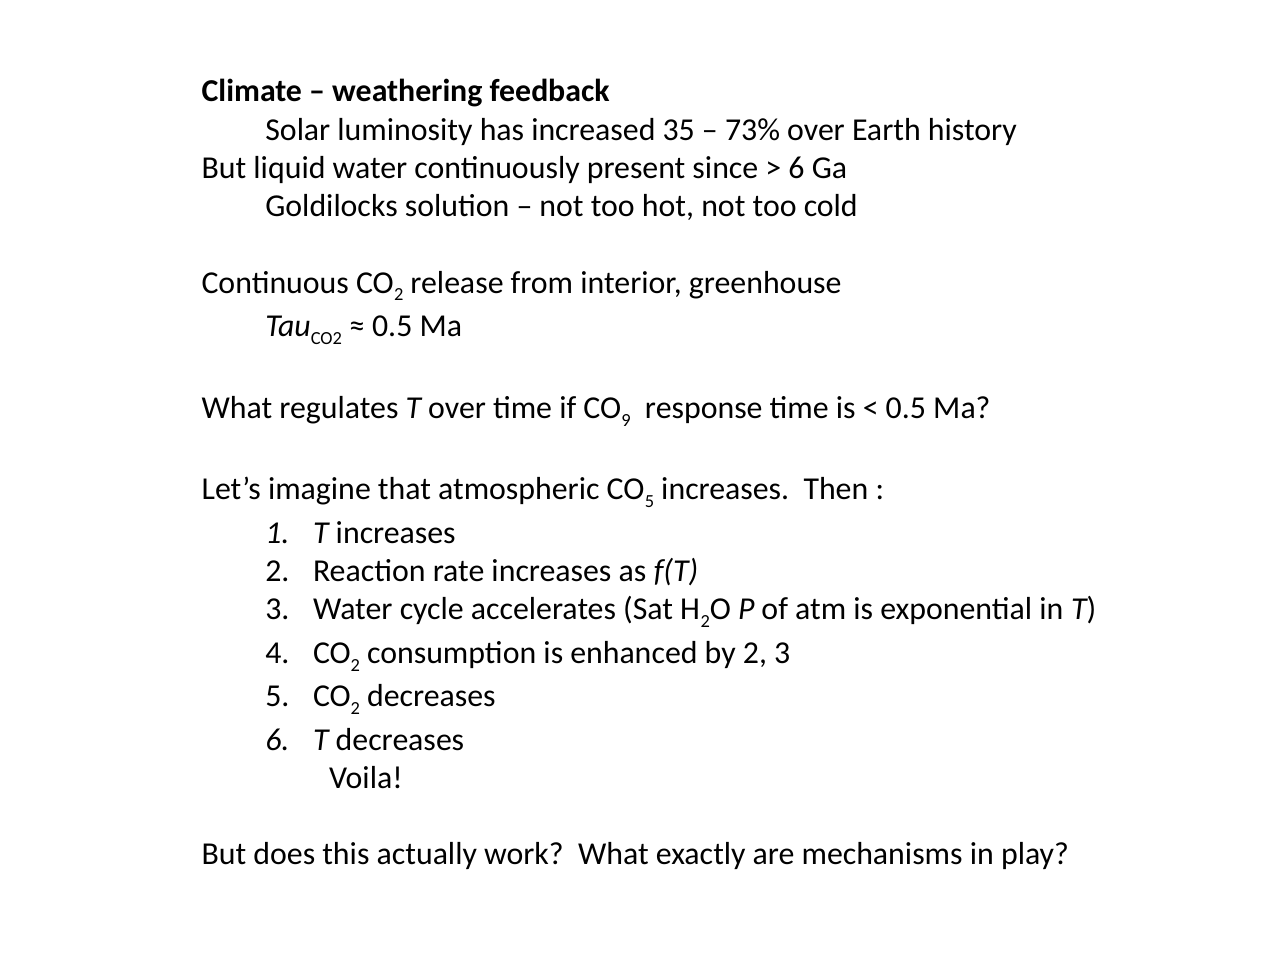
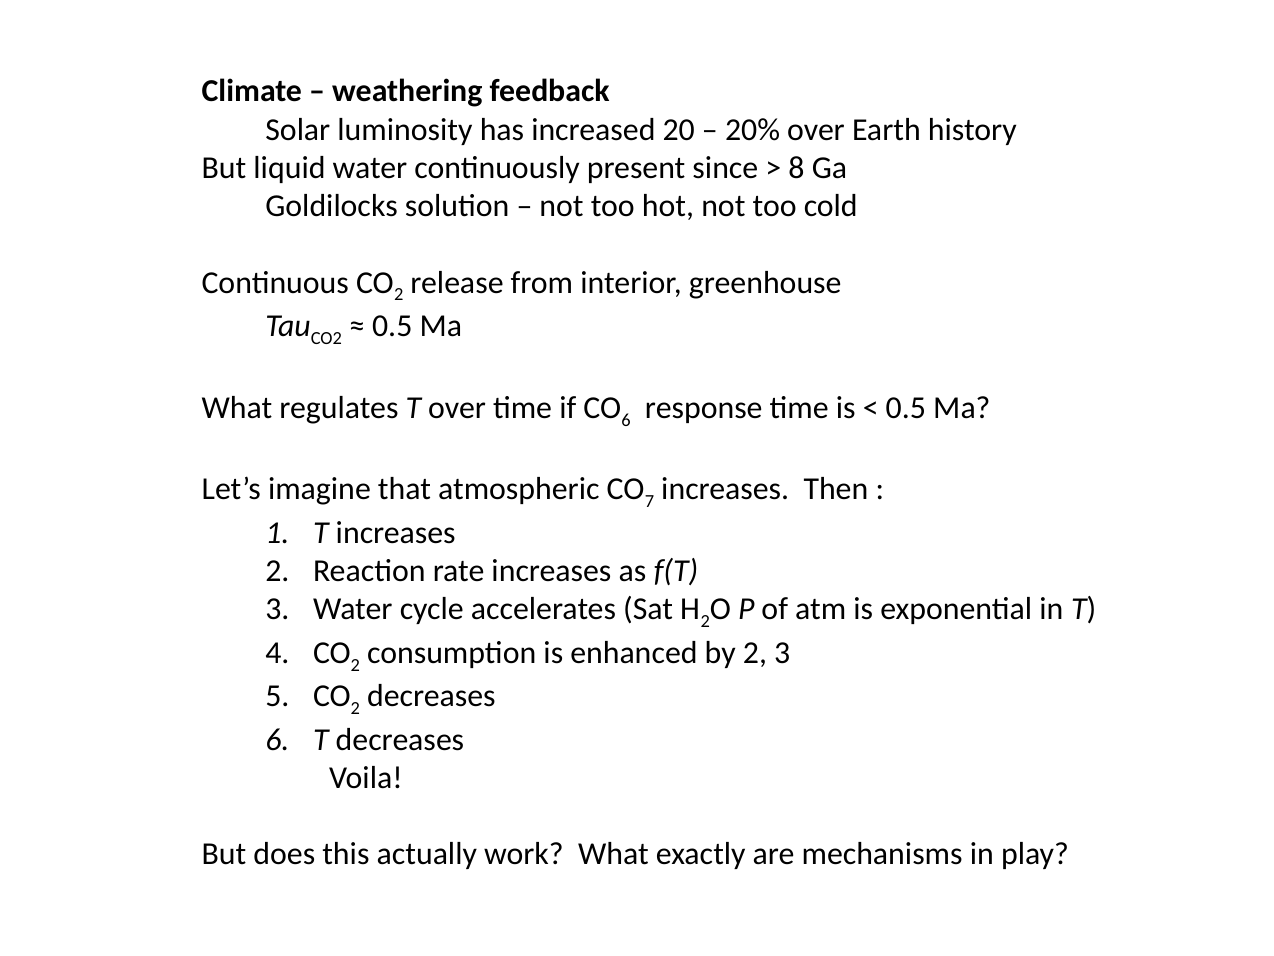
35: 35 -> 20 (679, 129)
73%: 73% -> 20% (753, 129)
6: 6 -> 8 (797, 168)
9: 9 -> 6 (626, 420)
5: 5 -> 7 (650, 502)
